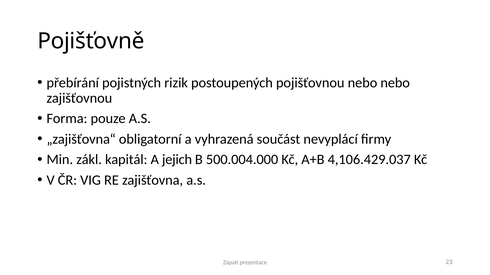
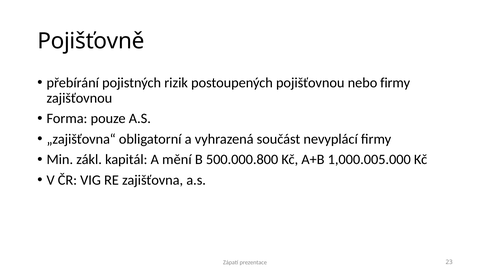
nebo nebo: nebo -> firmy (395, 83)
jejich: jejich -> mění (177, 160)
500.004.000: 500.004.000 -> 500.000.800 (242, 160)
4,106.429.037: 4,106.429.037 -> 1,000.005.000 (369, 160)
